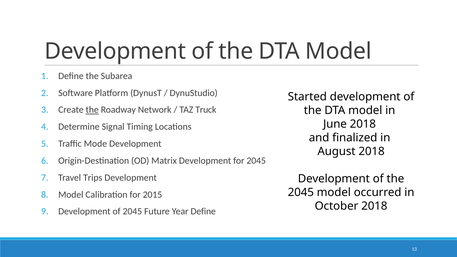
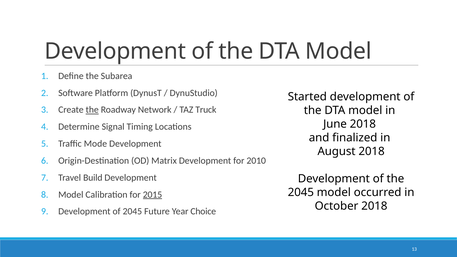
for 2045: 2045 -> 2010 (256, 161)
Trips: Trips -> Build (93, 178)
2015 underline: none -> present (152, 195)
Year Define: Define -> Choice (203, 212)
